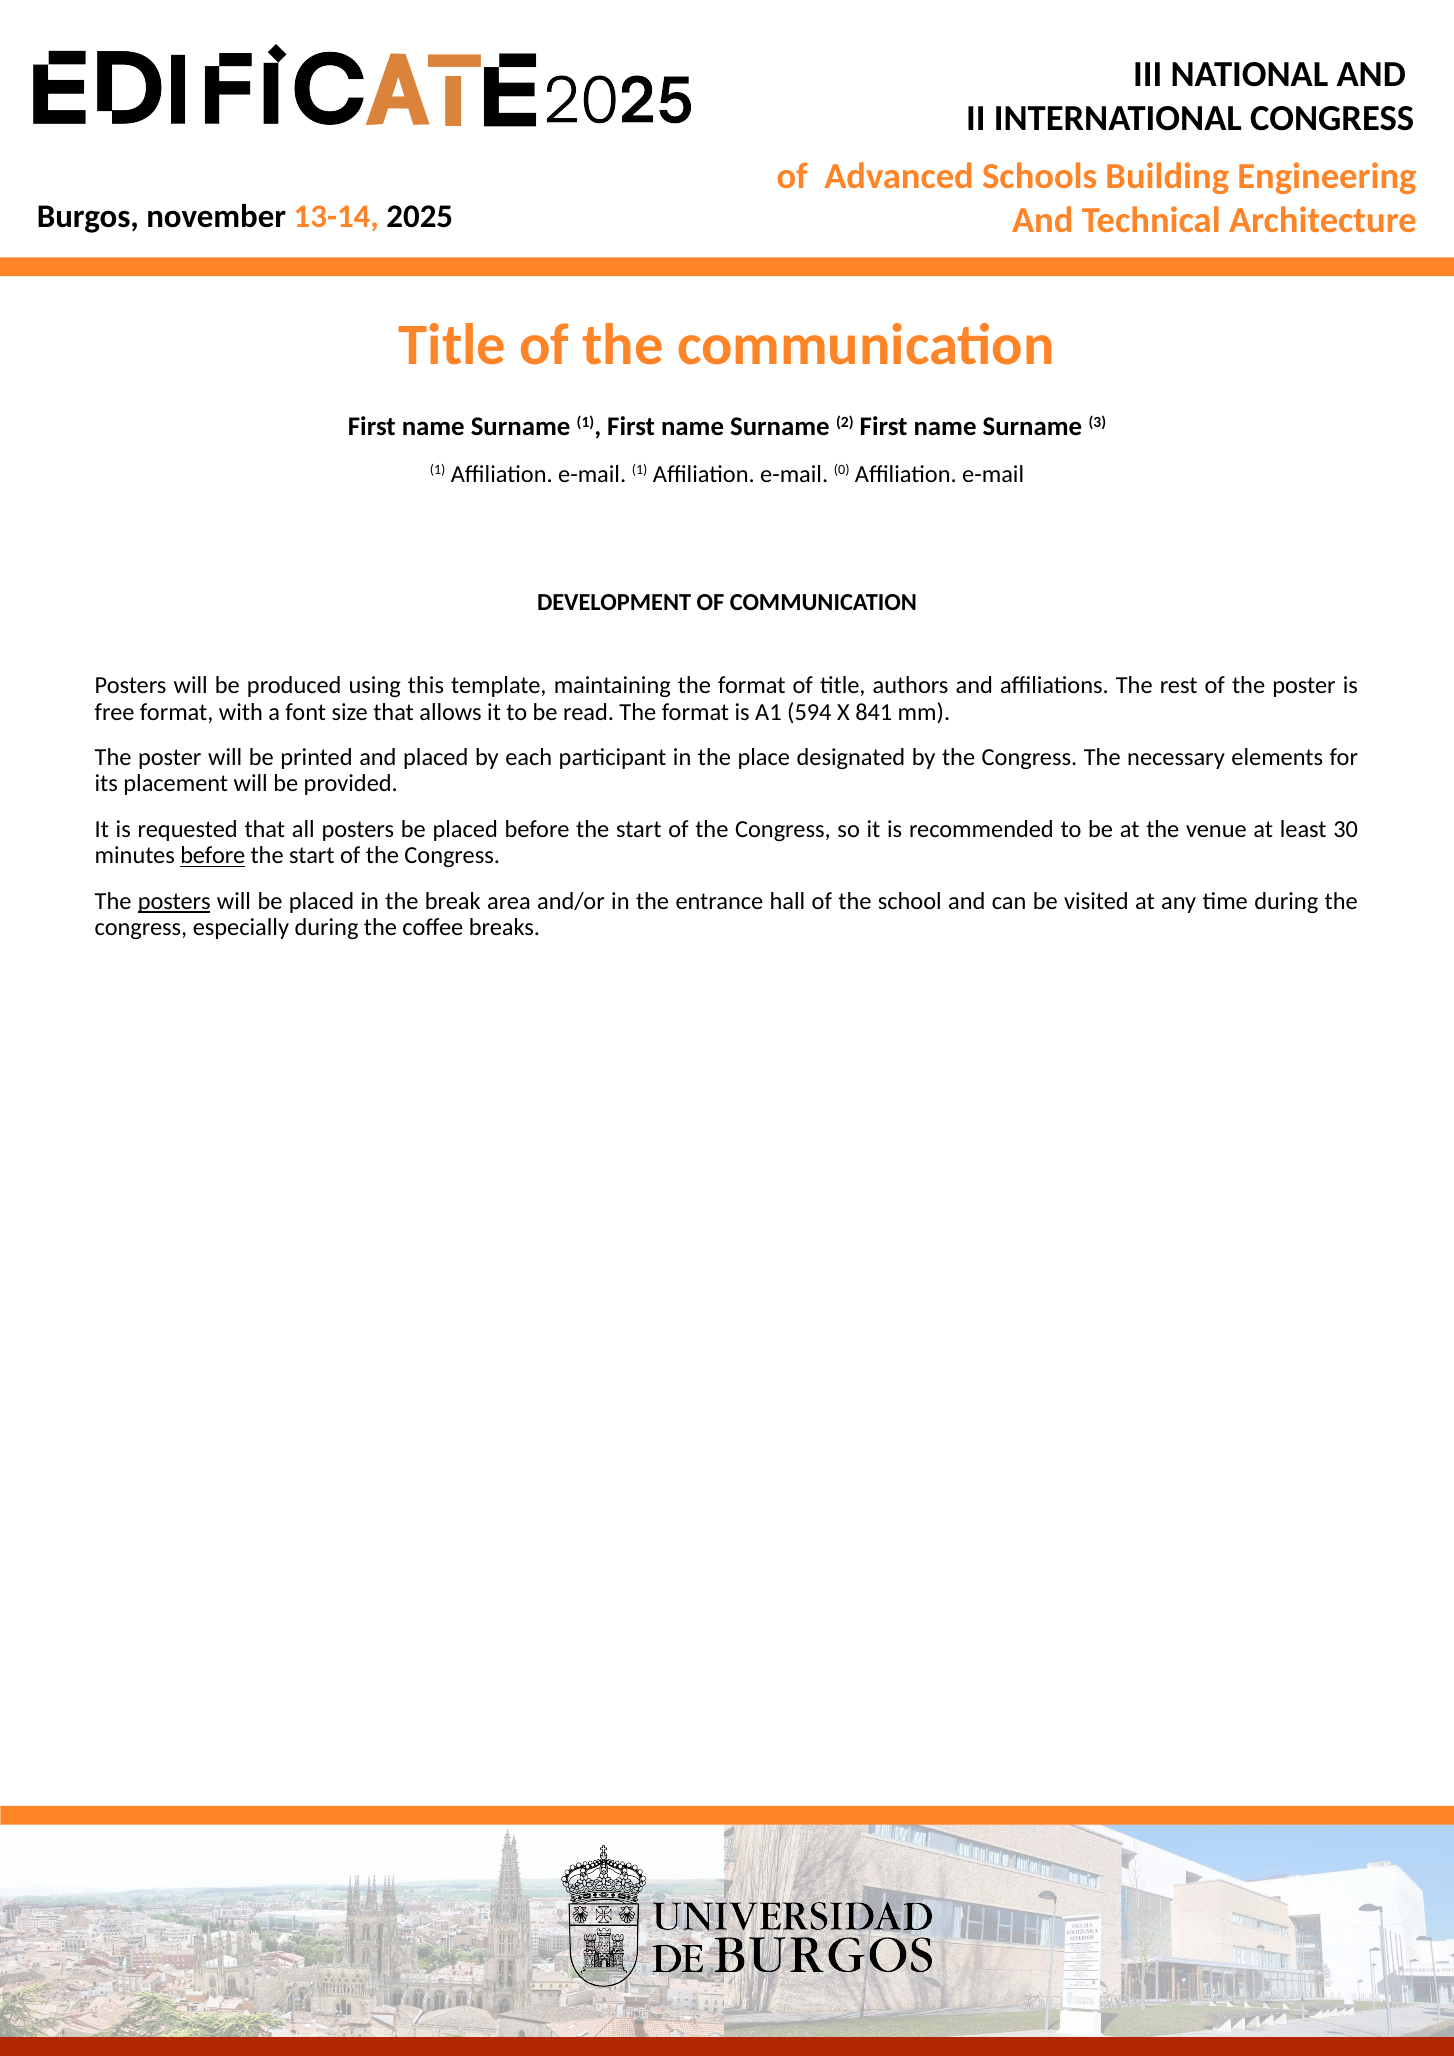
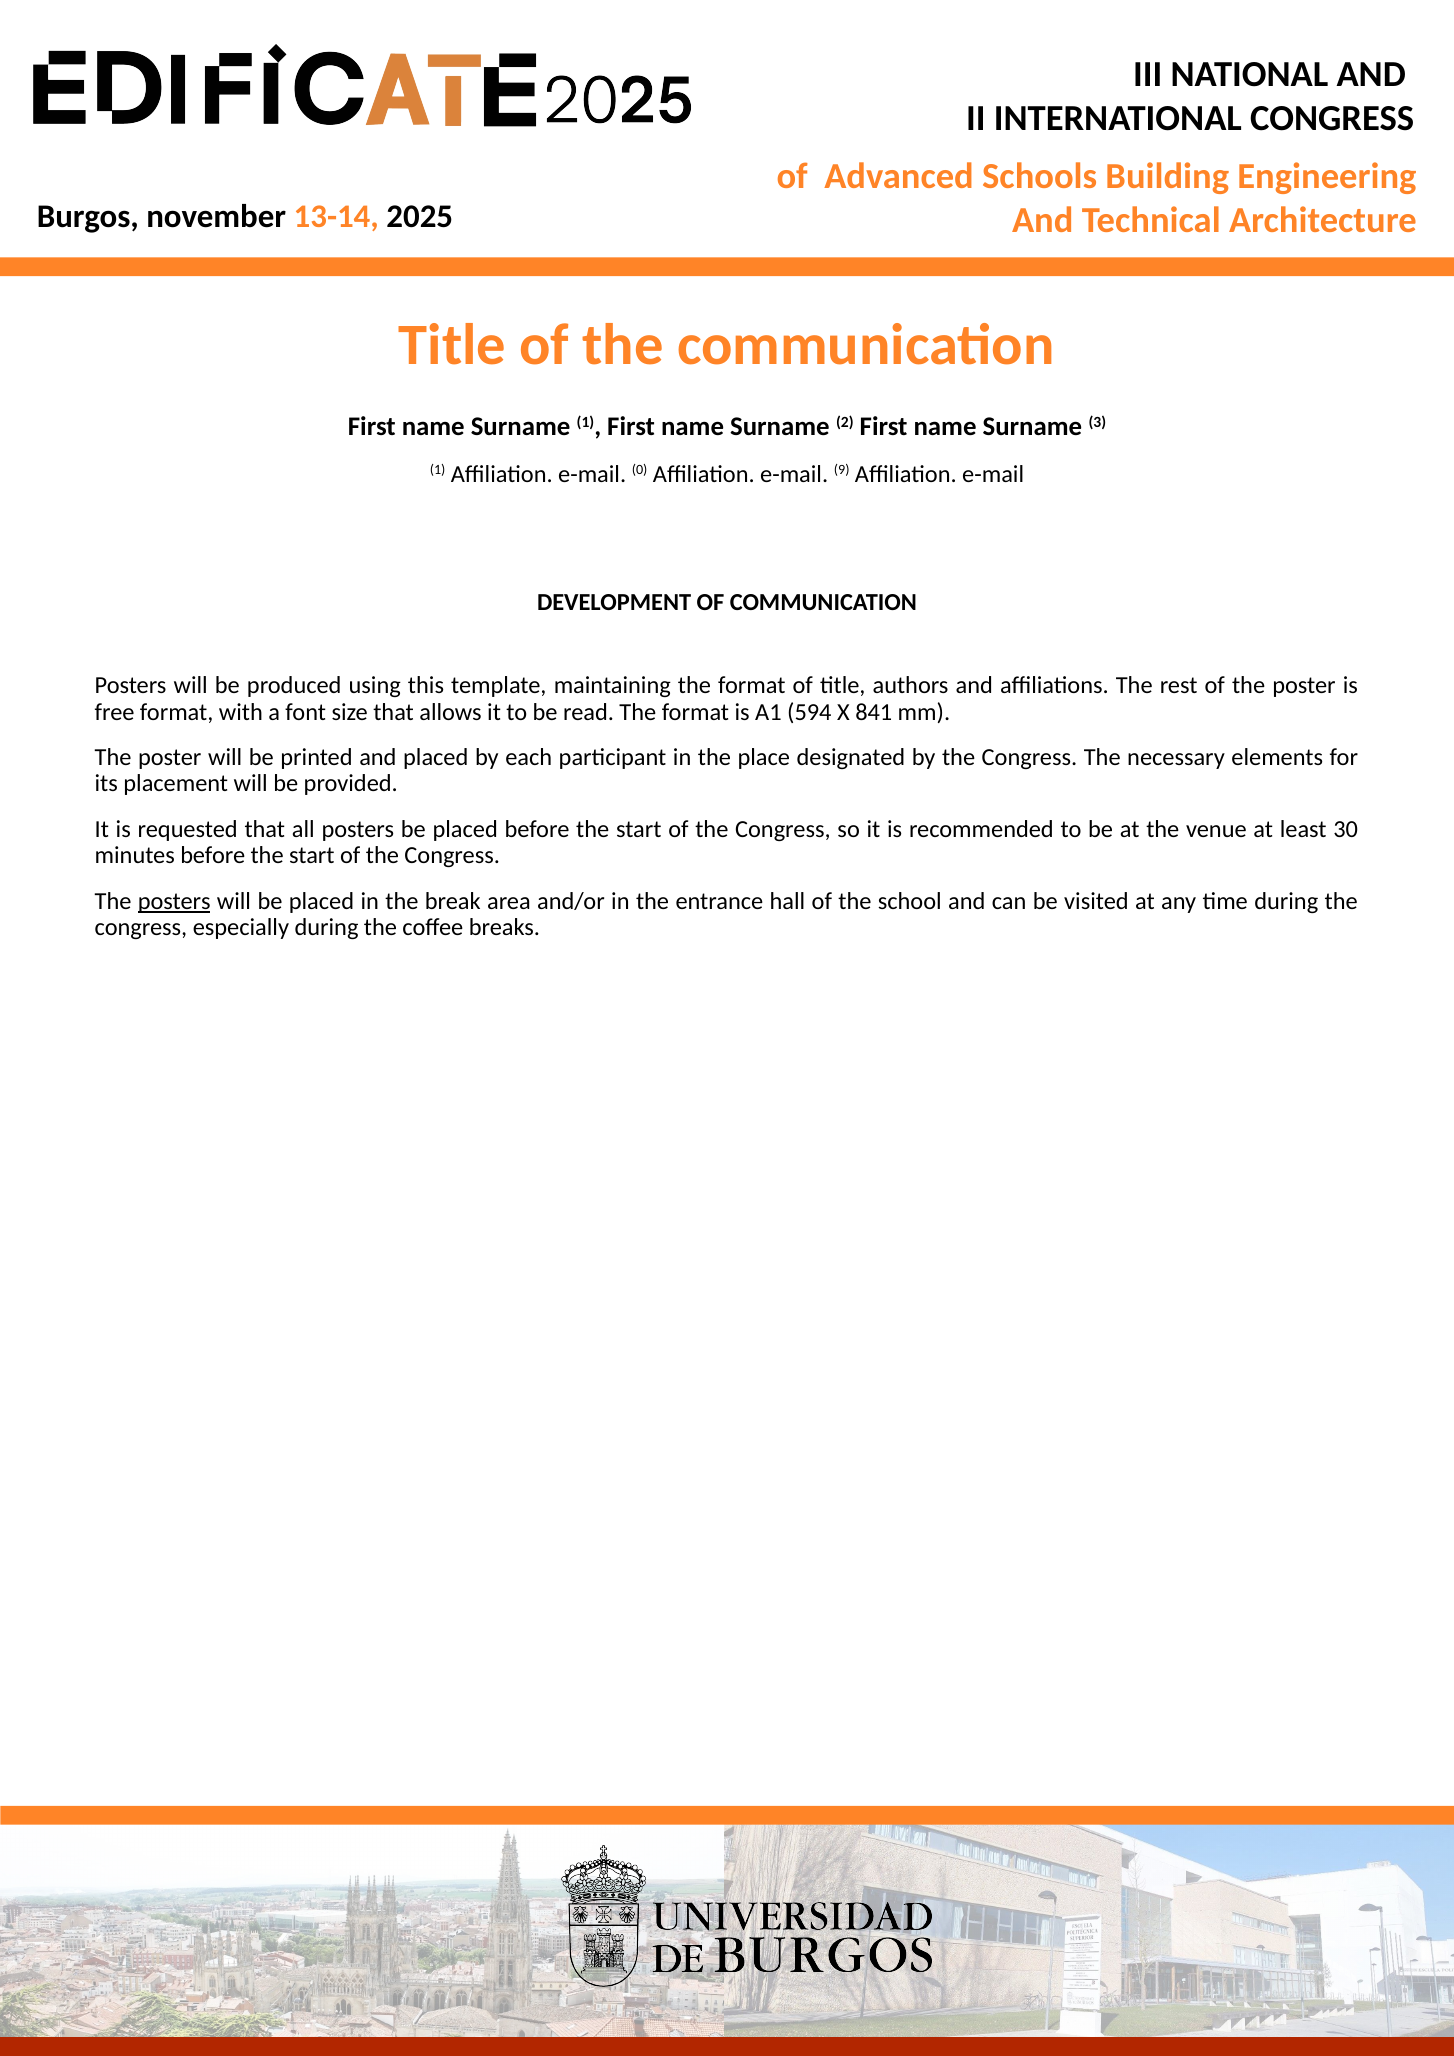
e-mail 1: 1 -> 0 (640, 470)
0: 0 -> 9 (842, 470)
before underline: present -> none (213, 856)
